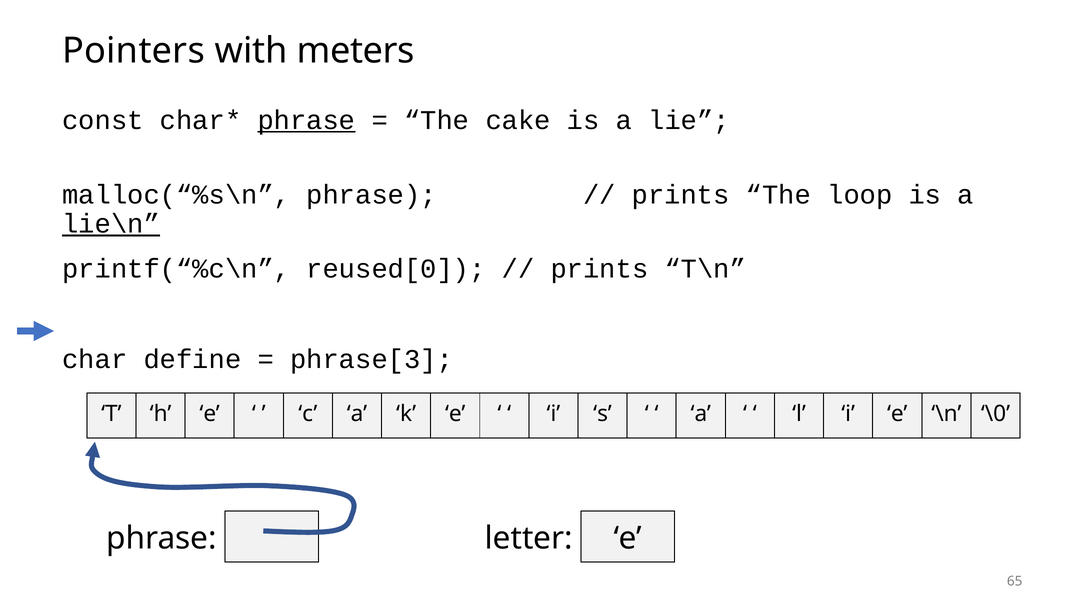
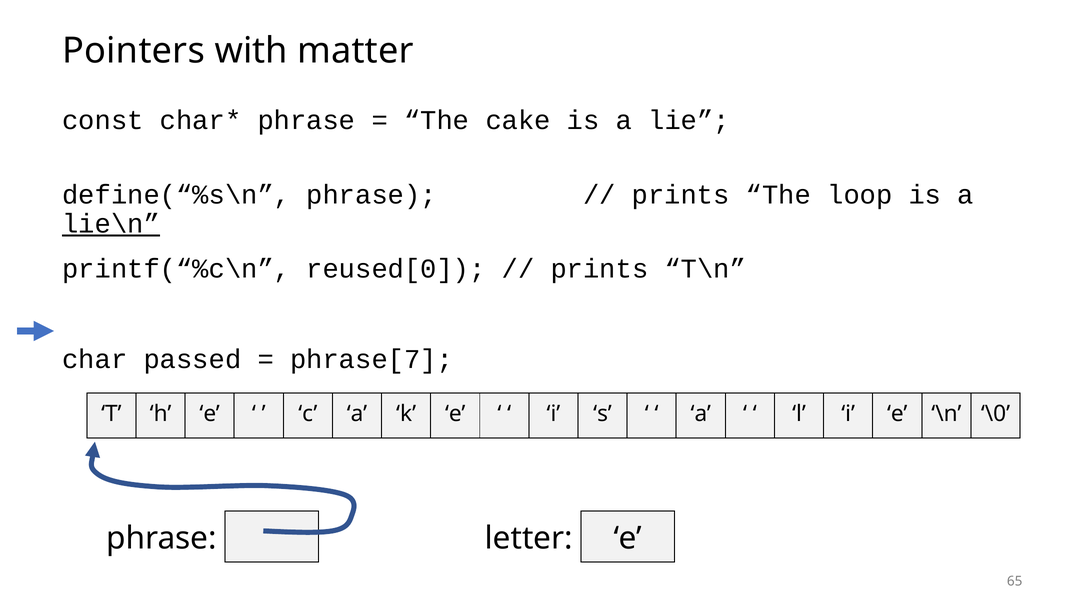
meters: meters -> matter (355, 51)
phrase underline: present -> none (306, 120)
malloc(“%s\n: malloc(“%s\n -> define(“%s\n (176, 195)
define: define -> passed (192, 359)
phrase[3: phrase[3 -> phrase[7 (372, 359)
